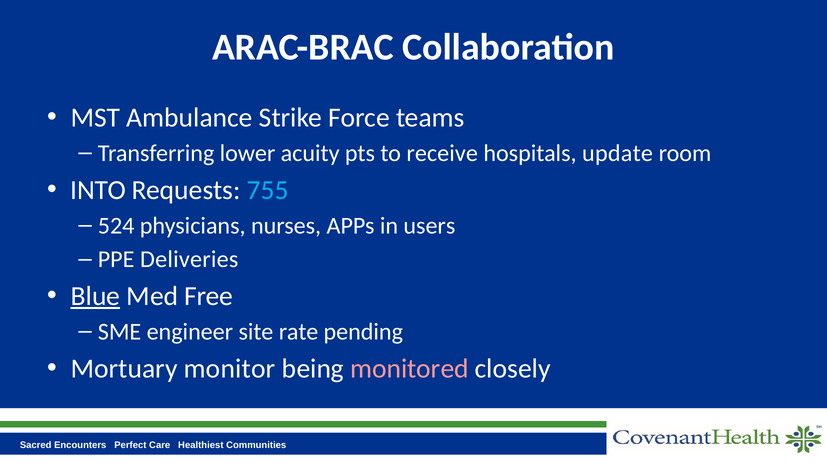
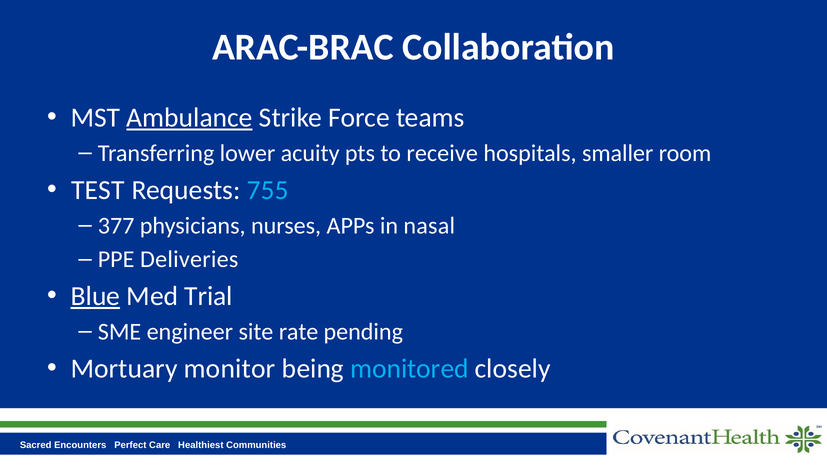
Ambulance underline: none -> present (190, 118)
update: update -> smaller (618, 153)
INTO: INTO -> TEST (98, 190)
524: 524 -> 377 (116, 226)
users: users -> nasal (429, 226)
Free: Free -> Trial (209, 296)
monitored colour: pink -> light blue (409, 369)
